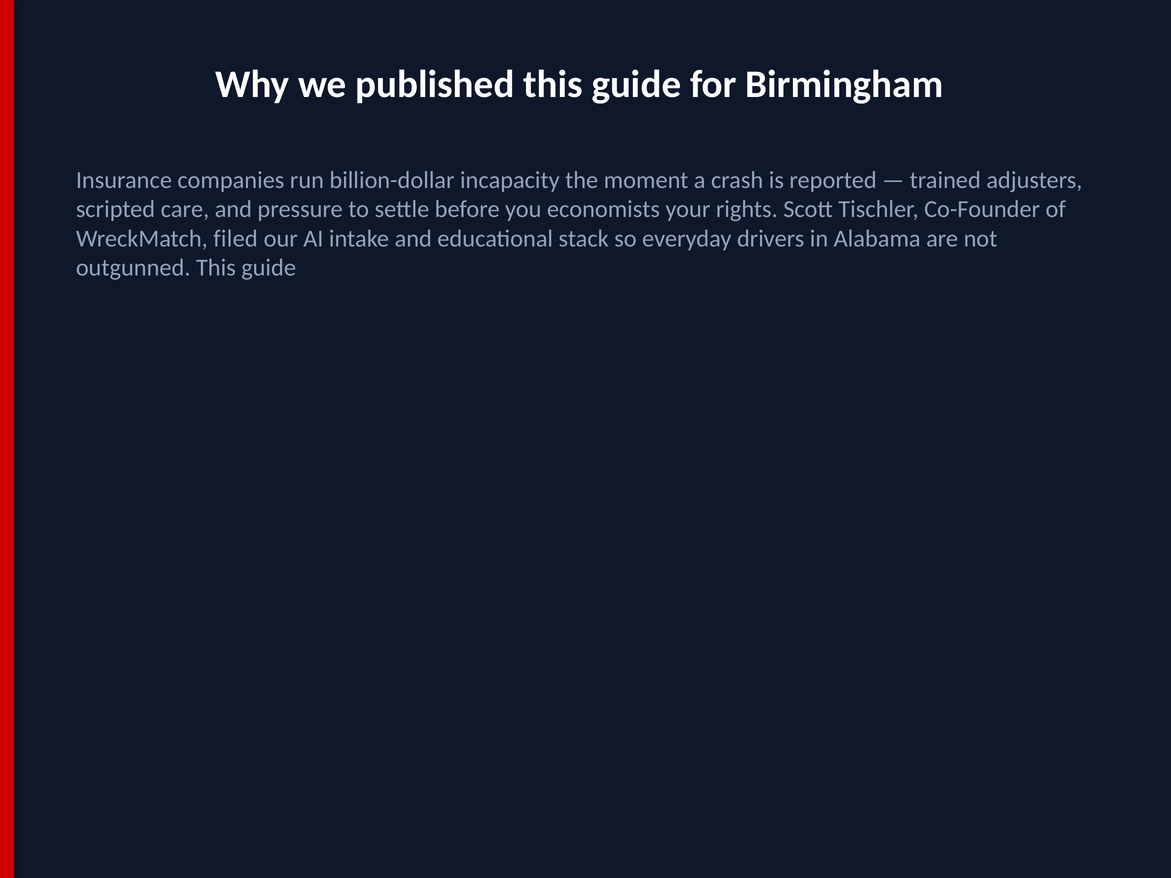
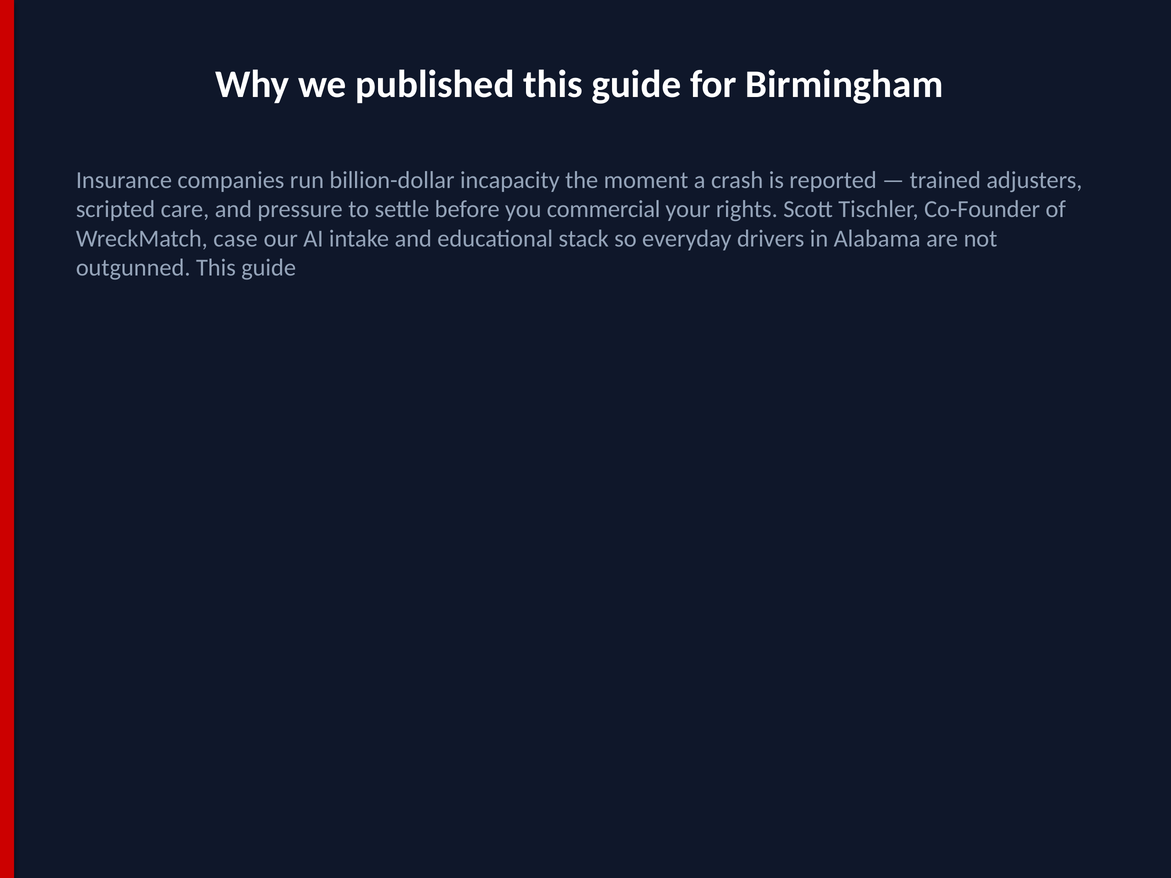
economists: economists -> commercial (604, 209)
filed: filed -> case (236, 239)
